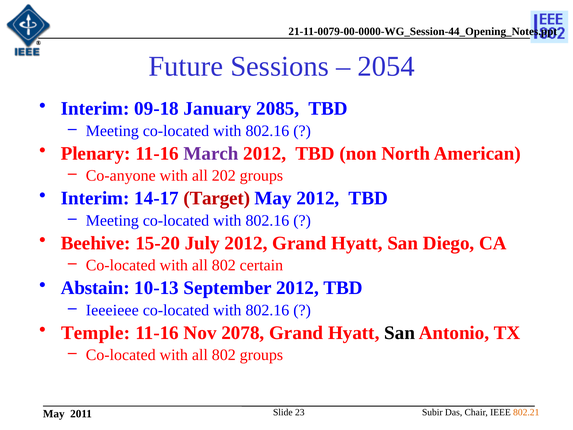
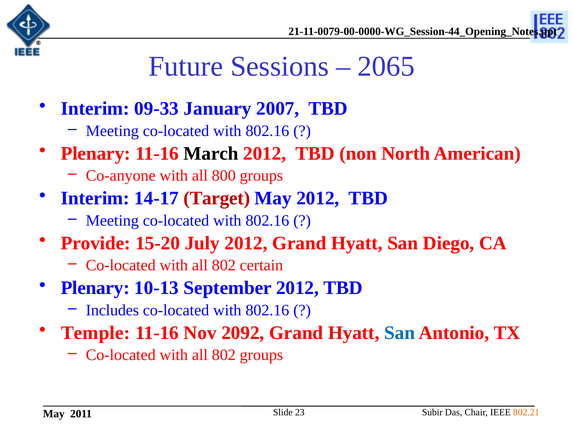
2054: 2054 -> 2065 (386, 66)
09-18: 09-18 -> 09-33 (157, 109)
2085: 2085 -> 2007 (278, 109)
March colour: purple -> black (211, 153)
202: 202 -> 800 (224, 175)
Beehive: Beehive -> Provide (96, 243)
Abstain: Abstain -> Plenary (95, 288)
Ieeeieee: Ieeeieee -> Includes (112, 310)
2078: 2078 -> 2092 (243, 333)
San colour: black -> blue (400, 333)
